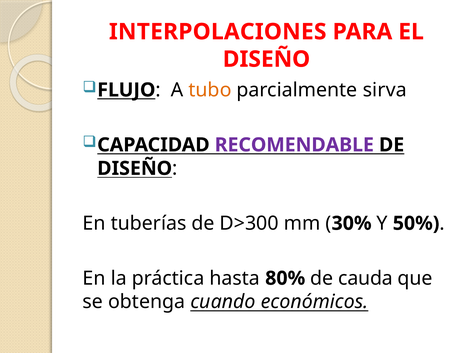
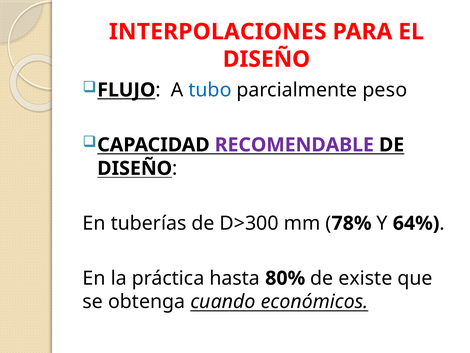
tubo colour: orange -> blue (210, 90)
sirva: sirva -> peso (385, 90)
30%: 30% -> 78% (352, 223)
50%: 50% -> 64% (416, 223)
cauda: cauda -> existe (365, 278)
